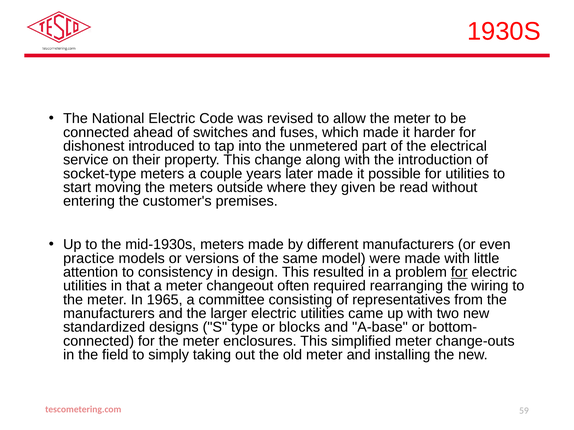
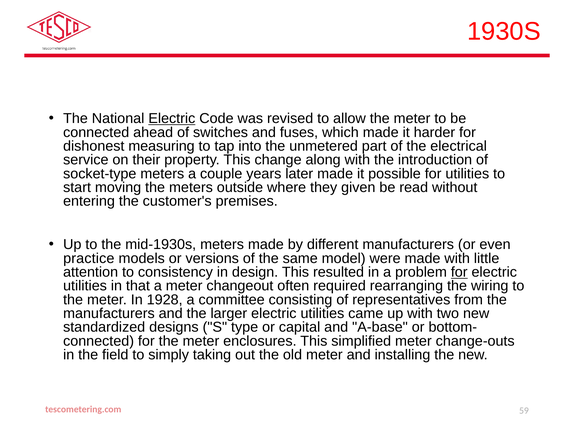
Electric underline: none -> present (172, 119)
introduced: introduced -> measuring (162, 146)
1965: 1965 -> 1928 (165, 300)
blocks: blocks -> capital (300, 328)
